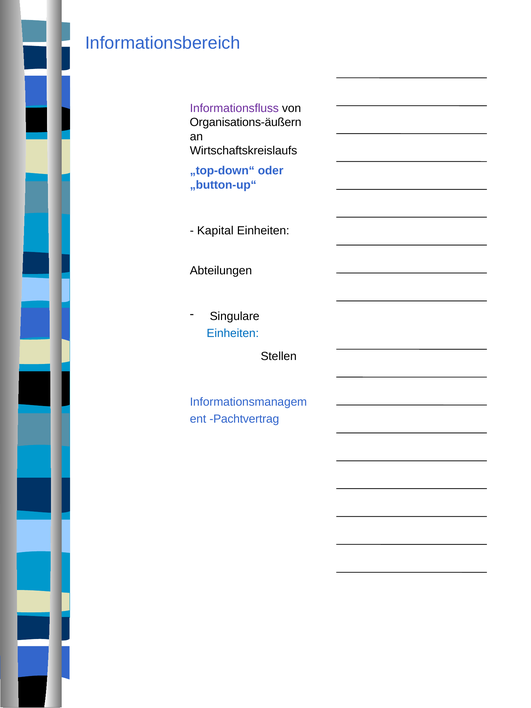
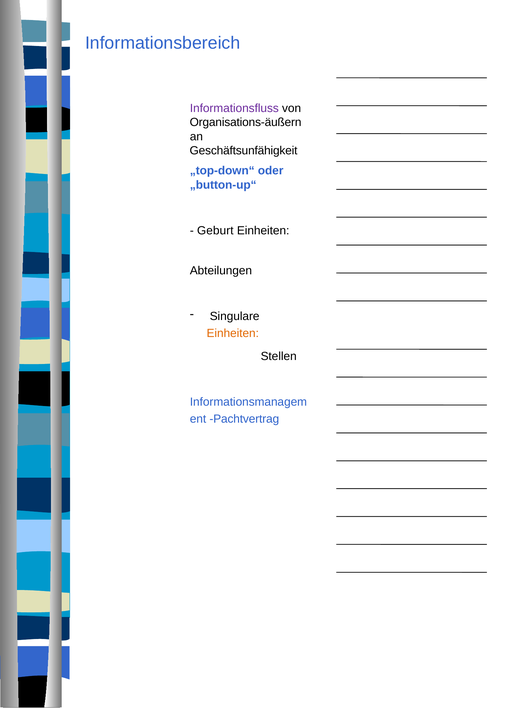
Wirtschaftskreislaufs: Wirtschaftskreislaufs -> Geschäftsunfähigkeit (244, 151)
Kapital: Kapital -> Geburt (215, 231)
Einheiten colour: blue -> orange (233, 333)
